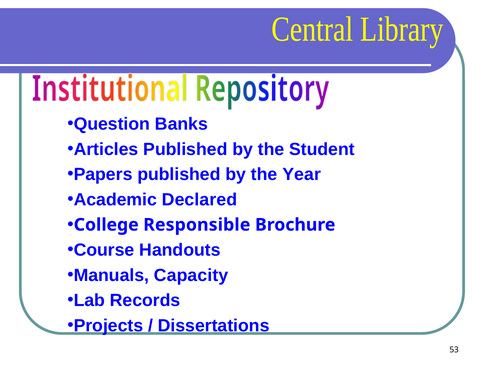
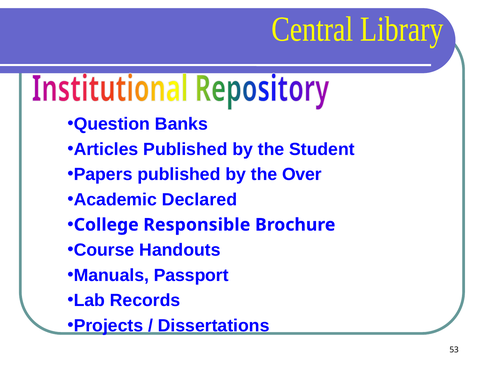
Year: Year -> Over (302, 174)
Capacity: Capacity -> Passport (191, 275)
